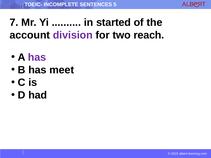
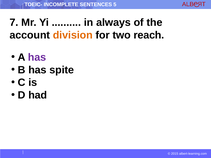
started: started -> always (113, 22)
division colour: purple -> orange (73, 35)
meet: meet -> spite (62, 70)
